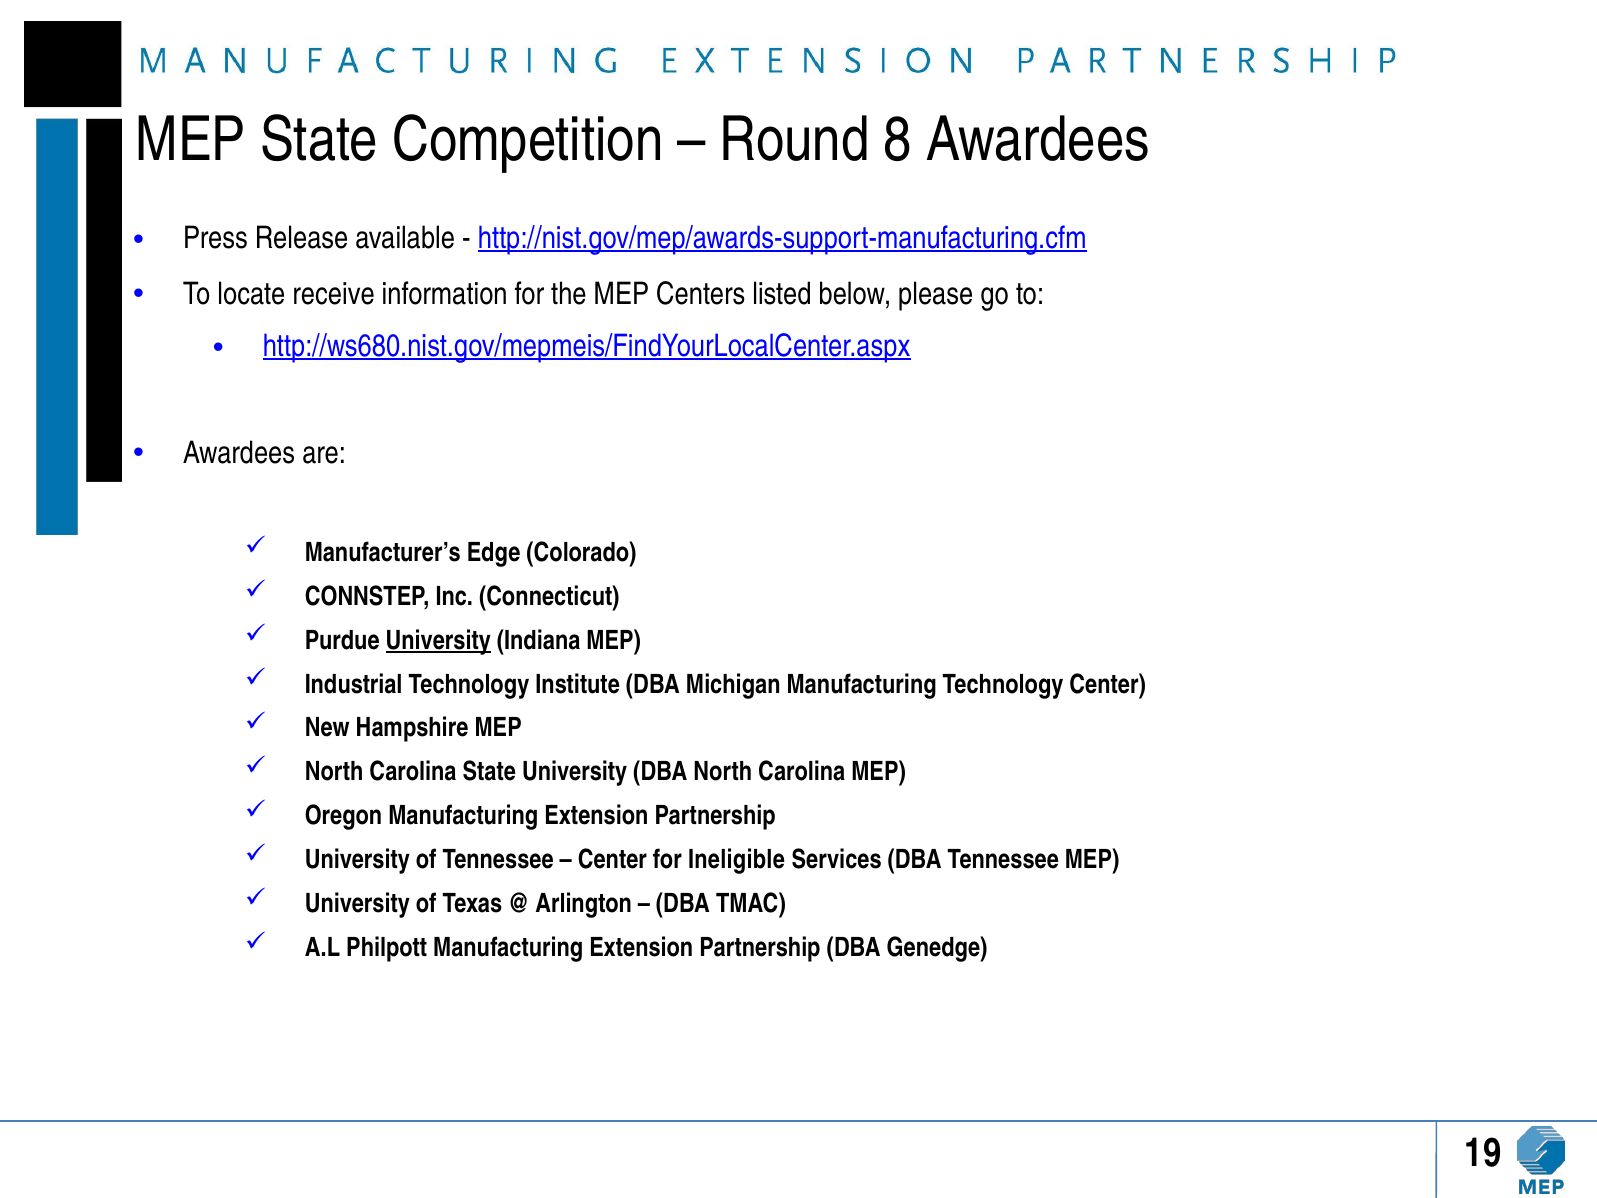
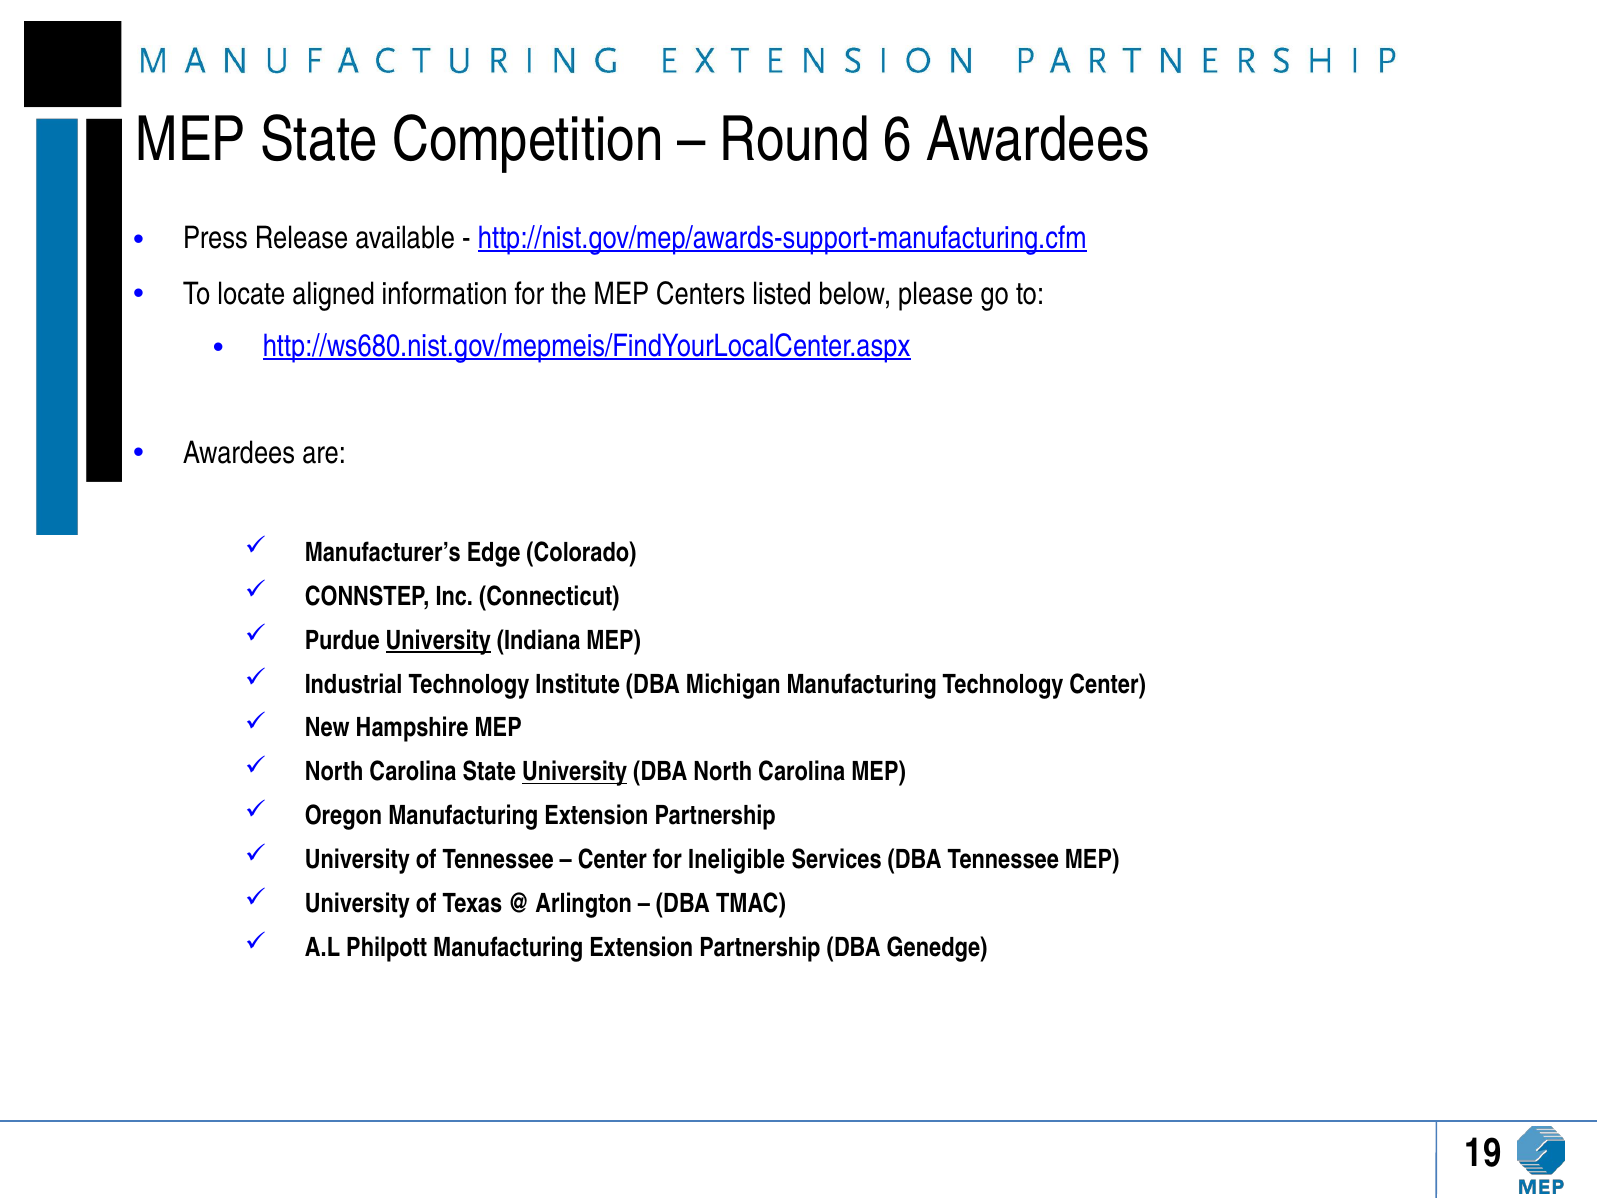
8: 8 -> 6 (898, 140)
receive: receive -> aligned (334, 295)
University underline: none -> present (575, 772)
